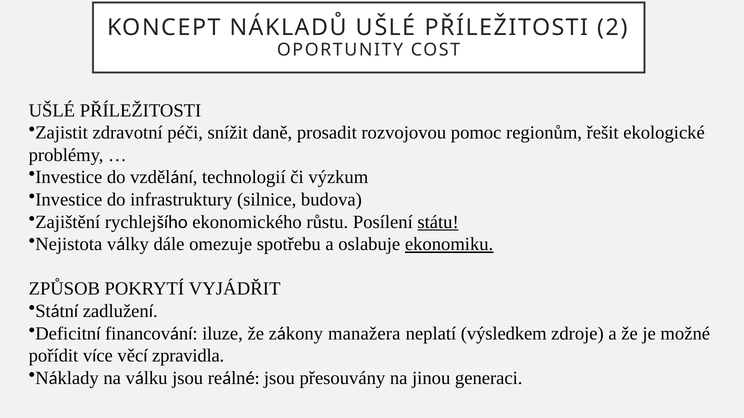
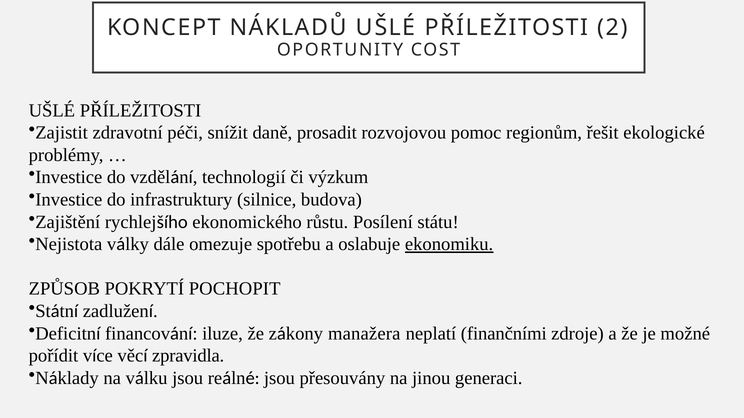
státu underline: present -> none (438, 222)
VYJÁDŘIT: VYJÁDŘIT -> POCHOPIT (235, 289)
výsledkem: výsledkem -> finančními (504, 334)
